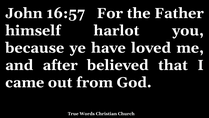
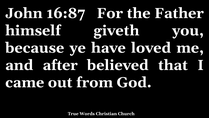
16:57: 16:57 -> 16:87 (66, 13)
harlot: harlot -> giveth (116, 30)
